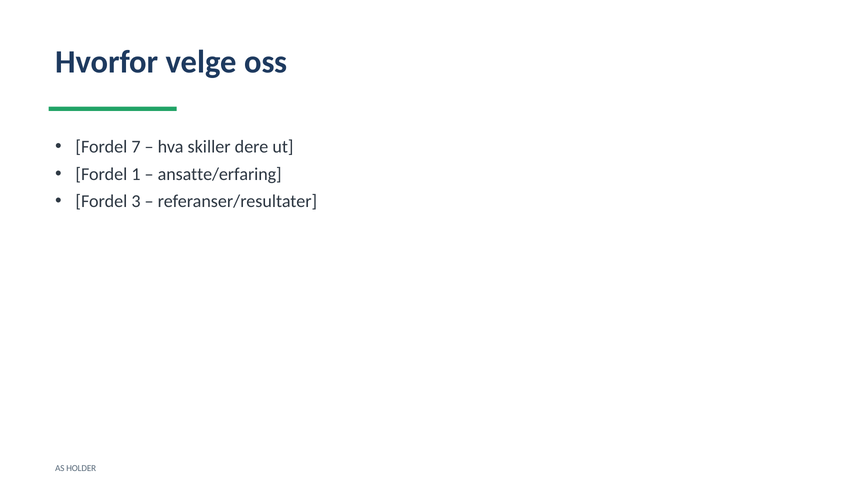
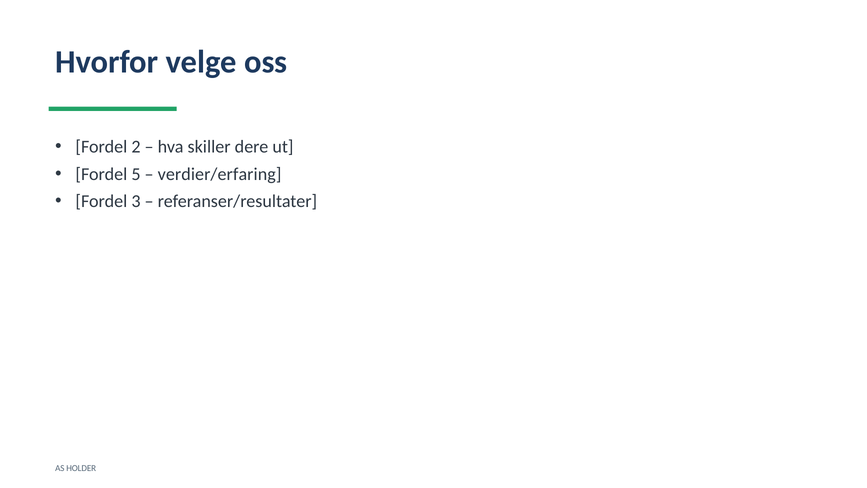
7: 7 -> 2 (136, 147)
1: 1 -> 5 (136, 174)
ansatte/erfaring: ansatte/erfaring -> verdier/erfaring (220, 174)
